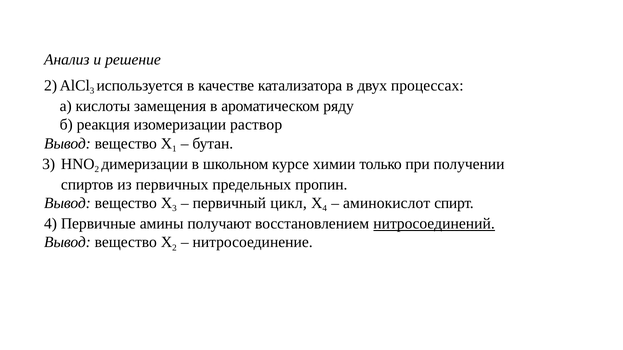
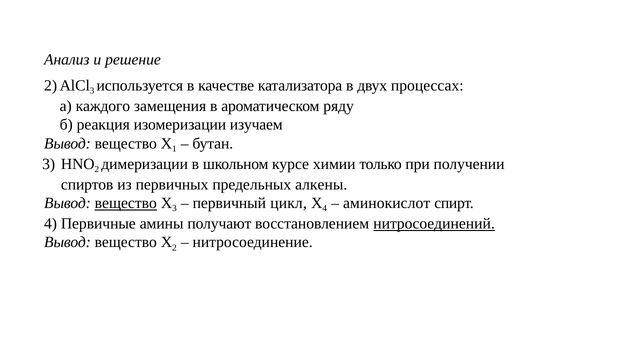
кислоты: кислоты -> каждого (103, 106)
раствор: раствор -> изучаем (256, 125)
пропин: пропин -> алкены (321, 185)
вещество underline: none -> present (126, 203)
